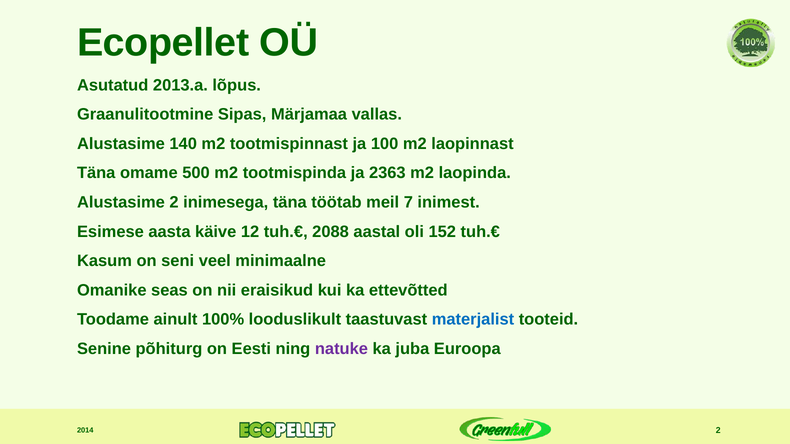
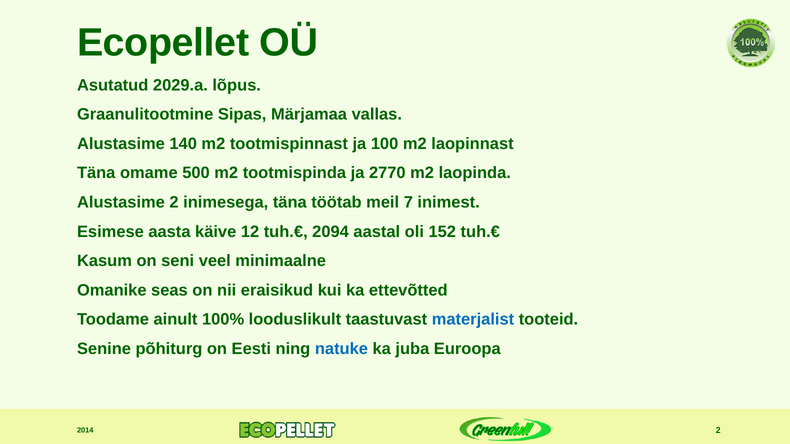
2013.a: 2013.a -> 2029.a (180, 85)
2363: 2363 -> 2770 (387, 173)
2088: 2088 -> 2094 (331, 232)
natuke colour: purple -> blue (341, 349)
